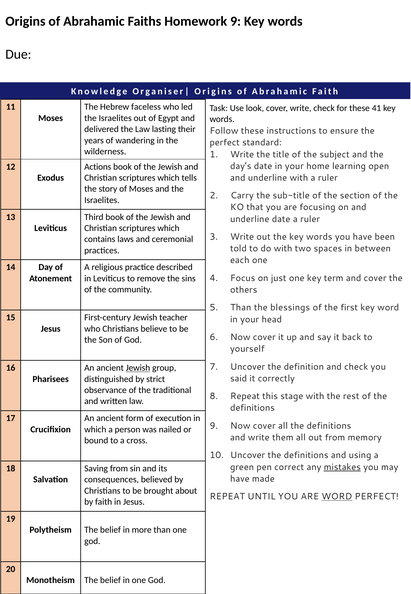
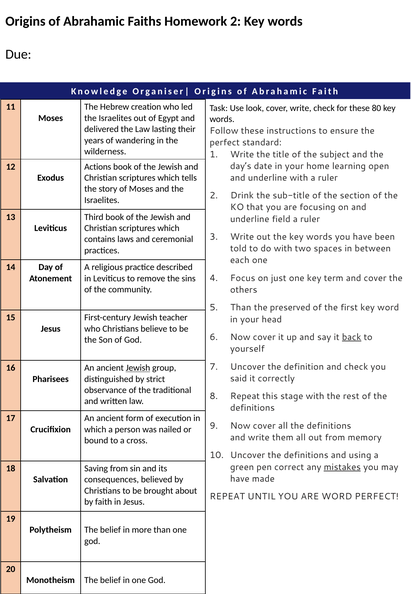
Homework 9: 9 -> 2 (236, 21)
faceless: faceless -> creation (146, 107)
41: 41 -> 80 (376, 108)
Carry: Carry -> Drink (242, 195)
underline date: date -> field (281, 219)
blessings: blessings -> preserved (290, 307)
back underline: none -> present (352, 337)
WORD underline: present -> none (337, 496)
